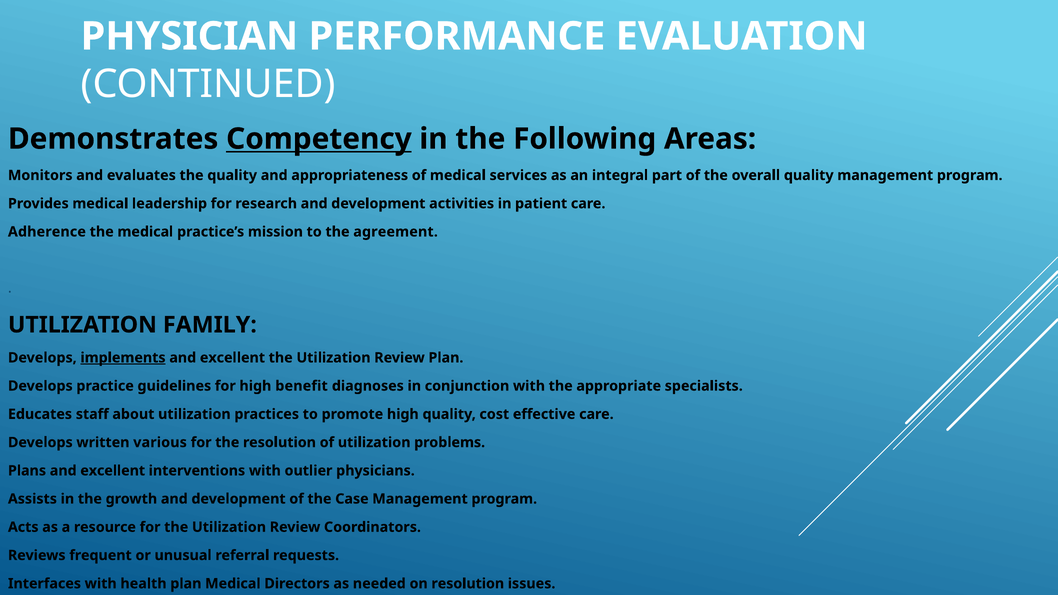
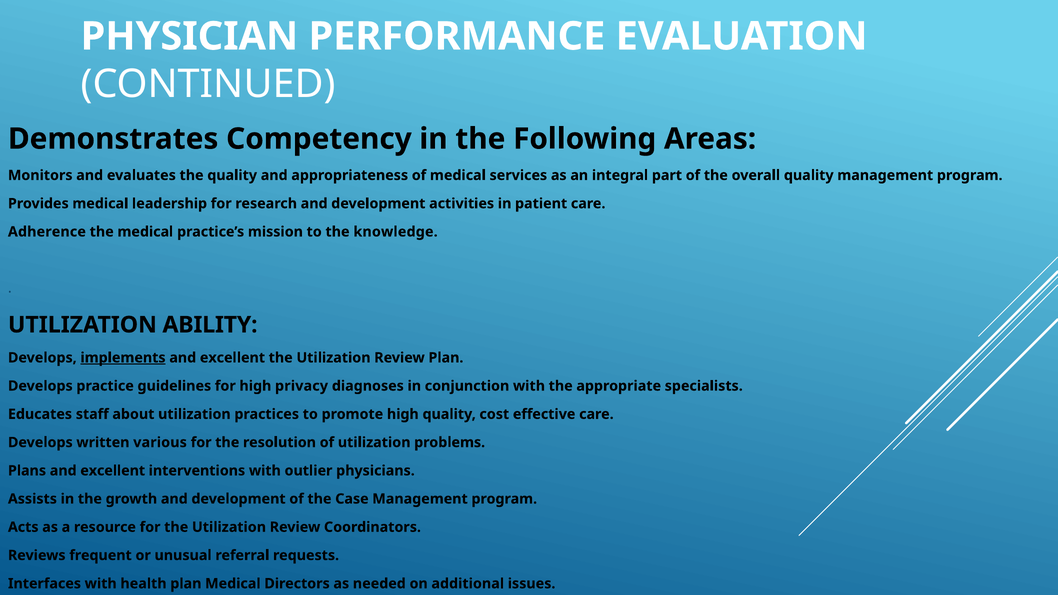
Competency underline: present -> none (319, 139)
agreement: agreement -> knowledge (396, 232)
FAMILY: FAMILY -> ABILITY (210, 325)
benefit: benefit -> privacy (302, 386)
on resolution: resolution -> additional (468, 584)
